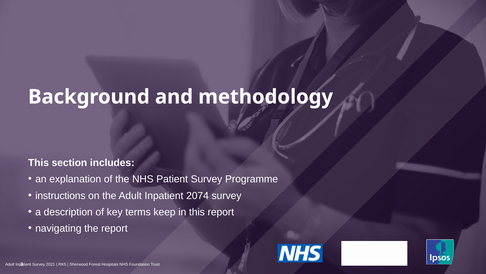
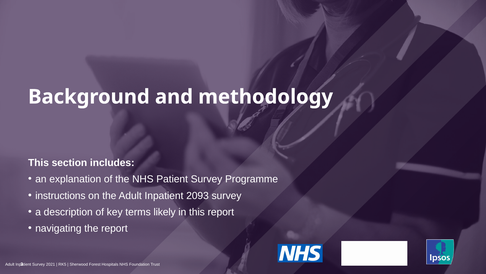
2074: 2074 -> 2093 (198, 195)
keep: keep -> likely (165, 212)
